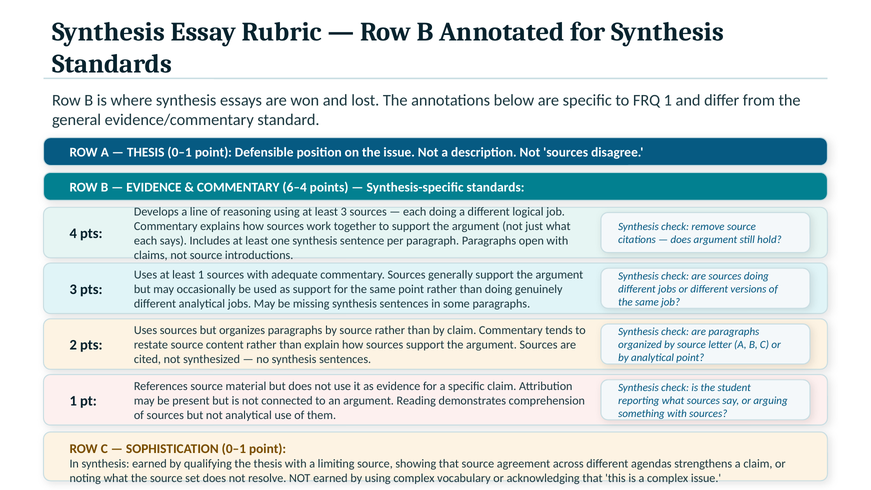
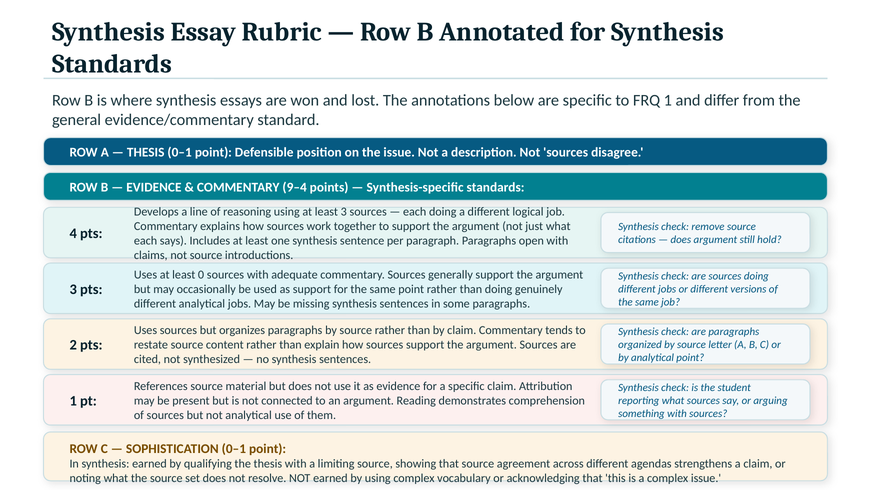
6–4: 6–4 -> 9–4 (295, 187)
least 1: 1 -> 0 (201, 275)
